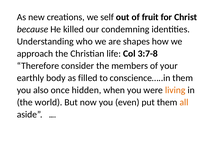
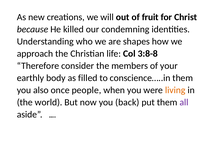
self: self -> will (107, 17)
3:7-8: 3:7-8 -> 3:8-8 (148, 54)
hidden: hidden -> people (86, 90)
even: even -> back (127, 103)
all colour: orange -> purple (184, 103)
